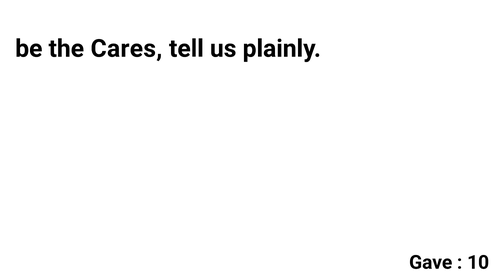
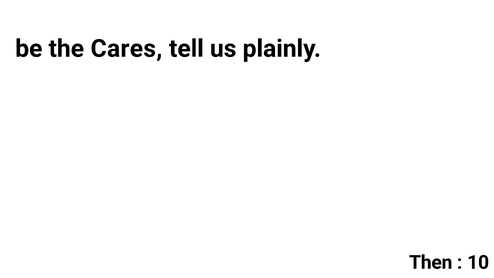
Gave: Gave -> Then (431, 262)
